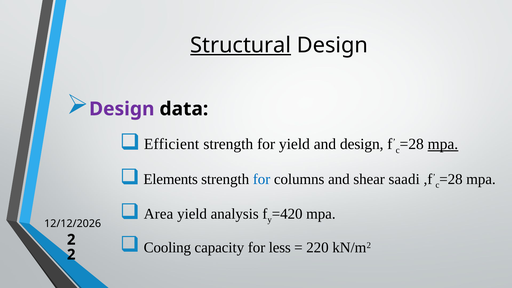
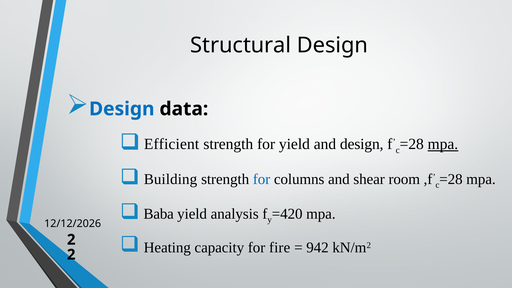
Structural underline: present -> none (241, 45)
Design colour: purple -> blue (122, 109)
Elements: Elements -> Building (170, 179)
saadi: saadi -> room (404, 179)
Area: Area -> Baba (159, 214)
Cooling: Cooling -> Heating (167, 248)
less: less -> fire (280, 248)
220: 220 -> 942 (317, 248)
